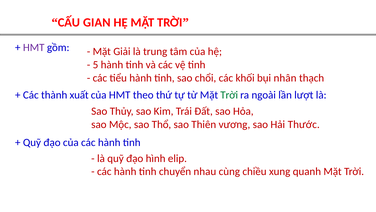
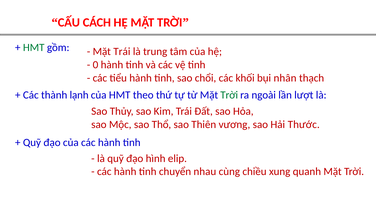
GIAN: GIAN -> CÁCH (97, 22)
HMT colour: purple -> green (34, 47)
Mặt Giải: Giải -> Trái (122, 51)
5: 5 -> 0 (95, 65)
xuất: xuất -> lạnh (79, 95)
